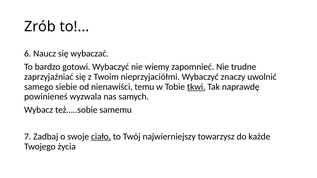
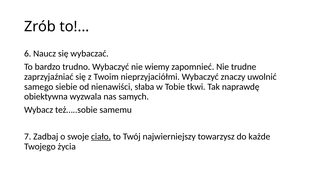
gotowi: gotowi -> trudno (76, 67)
temu: temu -> słaba (144, 87)
tkwi underline: present -> none (196, 87)
powinieneś: powinieneś -> obiektywna (46, 97)
